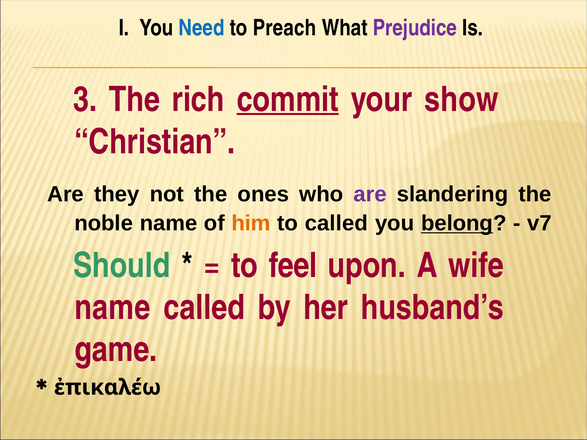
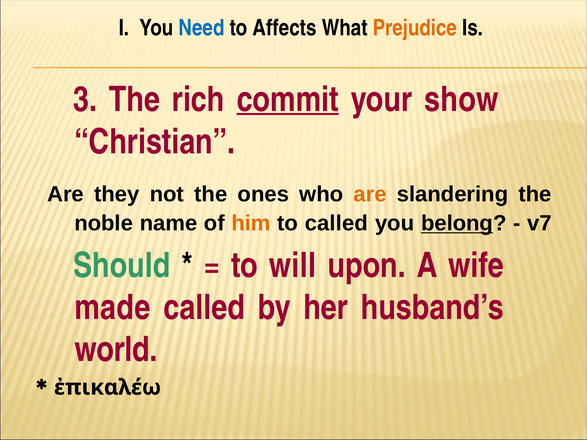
Preach: Preach -> Affects (285, 28)
Prejudice colour: purple -> orange (415, 28)
are colour: purple -> orange (370, 194)
feel: feel -> will (293, 266)
name: name -> made (112, 308)
game: game -> world (116, 350)
